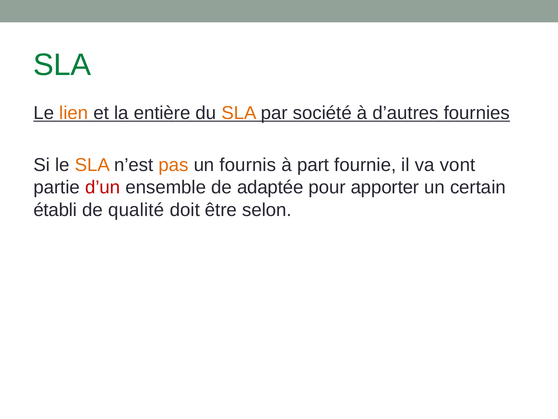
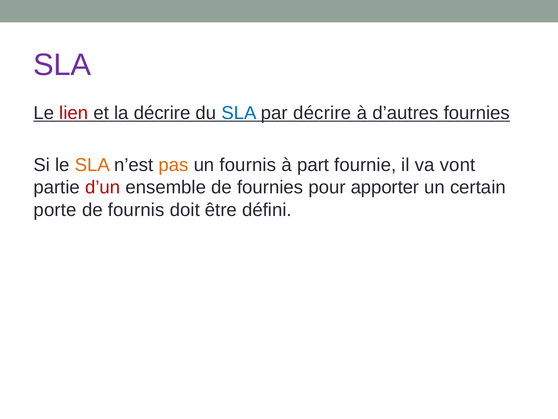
SLA colour: green -> purple (62, 65)
lien colour: orange -> red (74, 113)
la entière: entière -> décrire (162, 113)
SLA colour: orange -> blue (239, 113)
par société: société -> décrire (322, 113)
de adaptée: adaptée -> fournies (270, 187)
établi: établi -> porte (55, 210)
de qualité: qualité -> fournis (136, 210)
selon: selon -> défini (267, 210)
